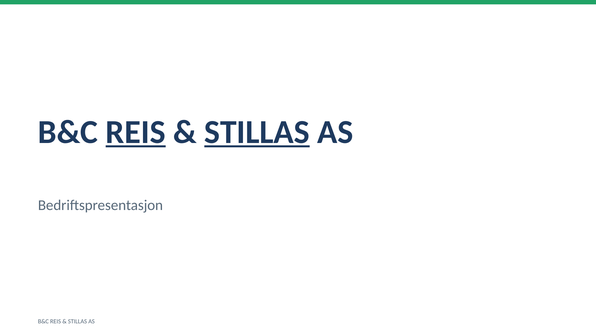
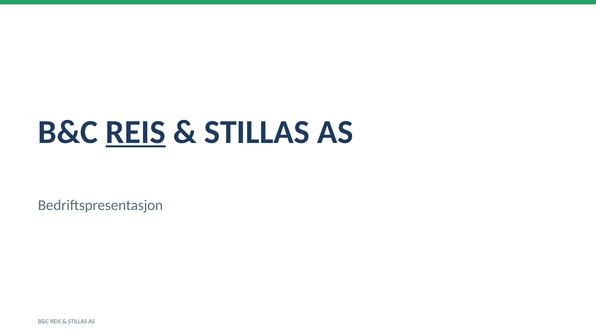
STILLAS underline: present -> none (257, 132)
